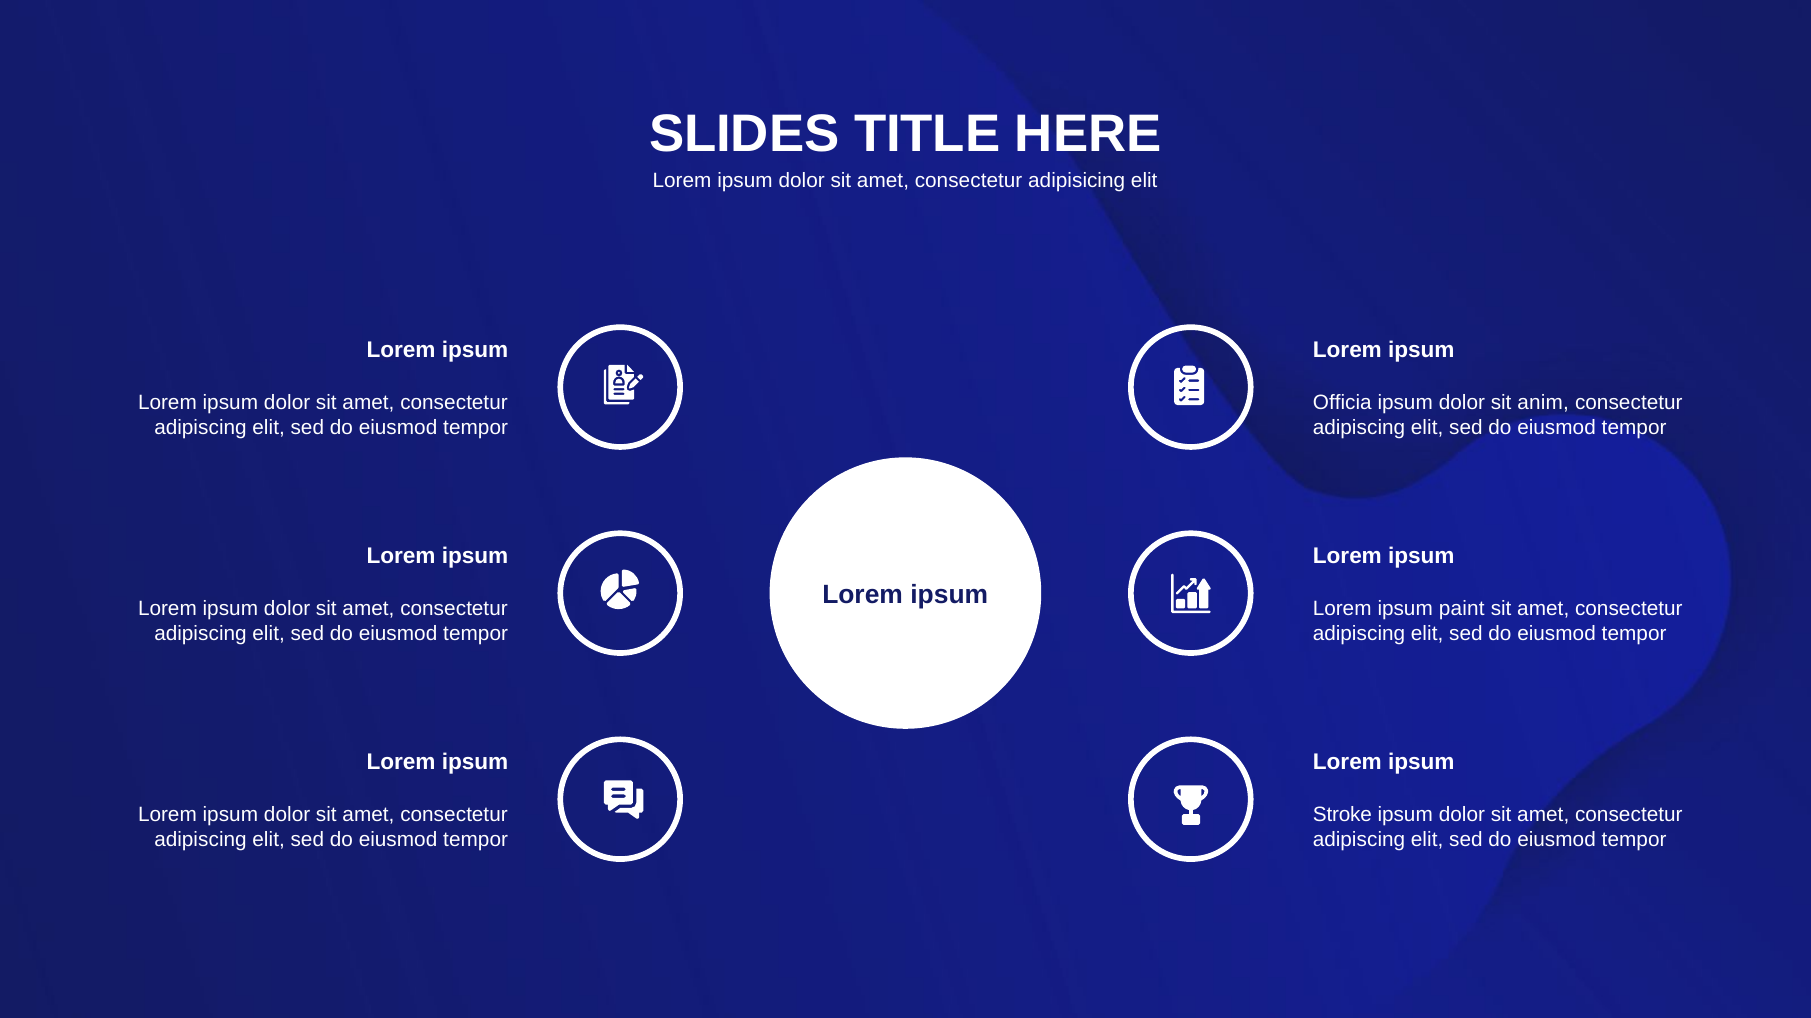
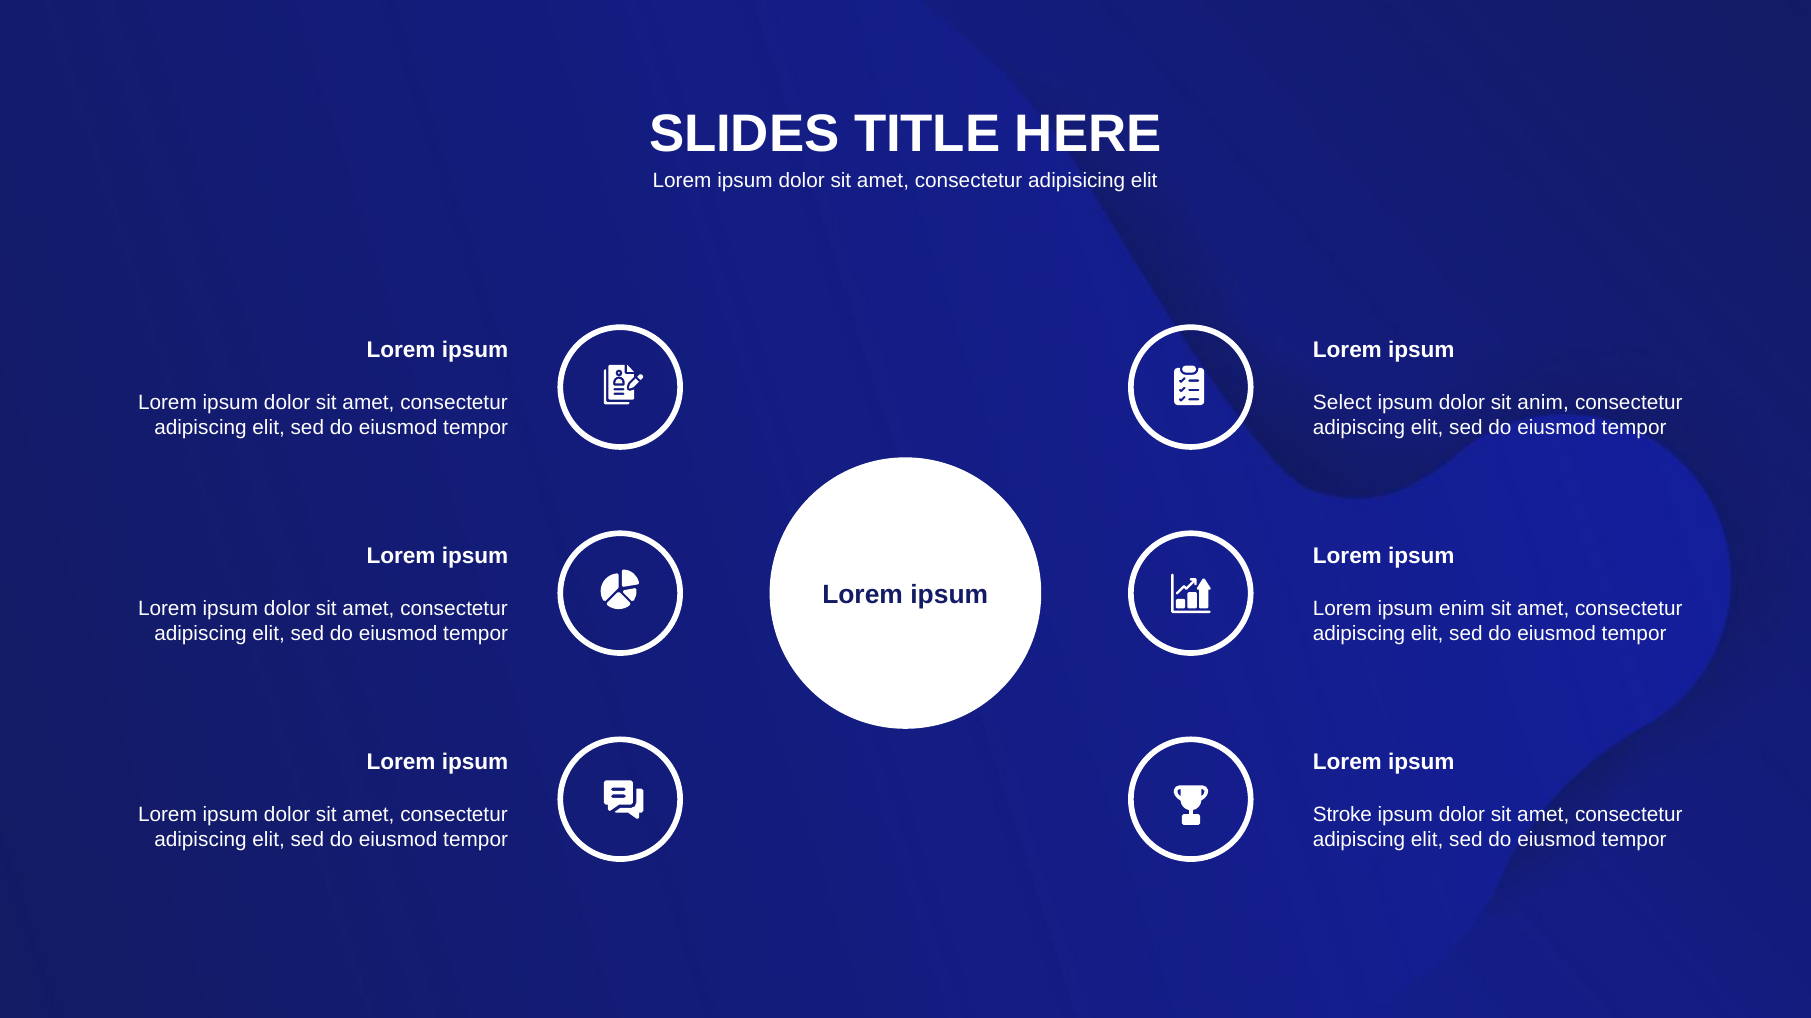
Officia: Officia -> Select (1342, 403)
paint: paint -> enim (1462, 609)
